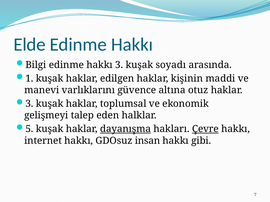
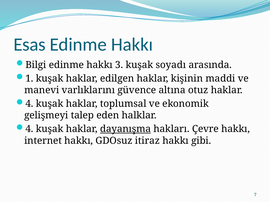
Elde: Elde -> Esas (30, 45)
3: 3 -> 4 (29, 104)
5: 5 -> 4 (29, 129)
Çevre underline: present -> none (205, 129)
insan: insan -> itiraz (147, 141)
